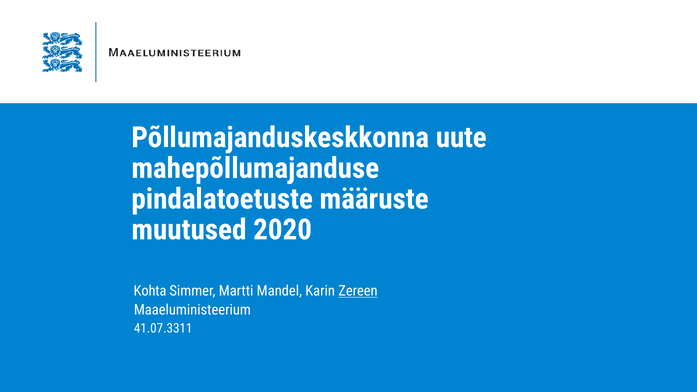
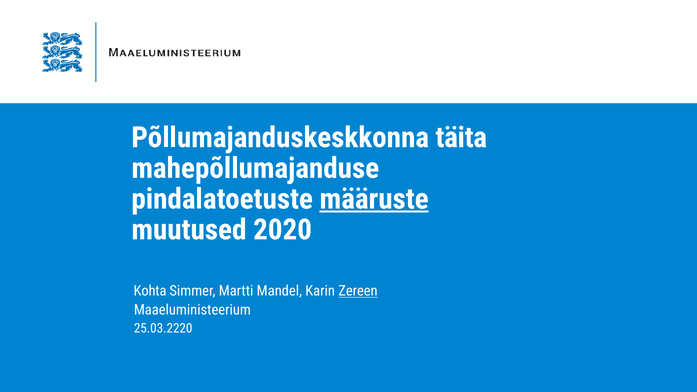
uute: uute -> täita (461, 138)
määruste underline: none -> present (374, 199)
41.07.3311: 41.07.3311 -> 25.03.2220 (163, 328)
